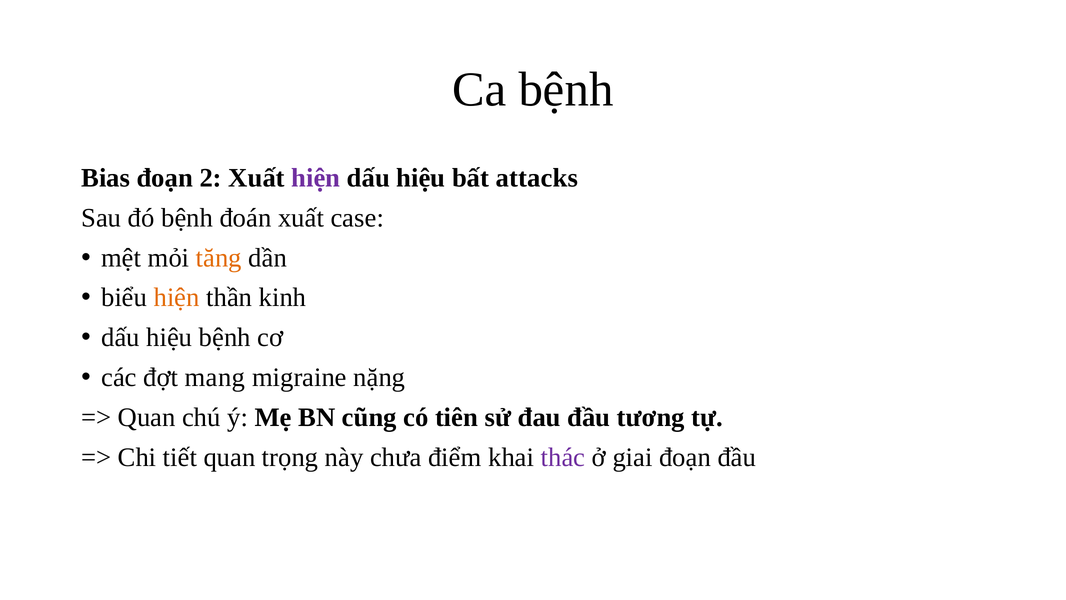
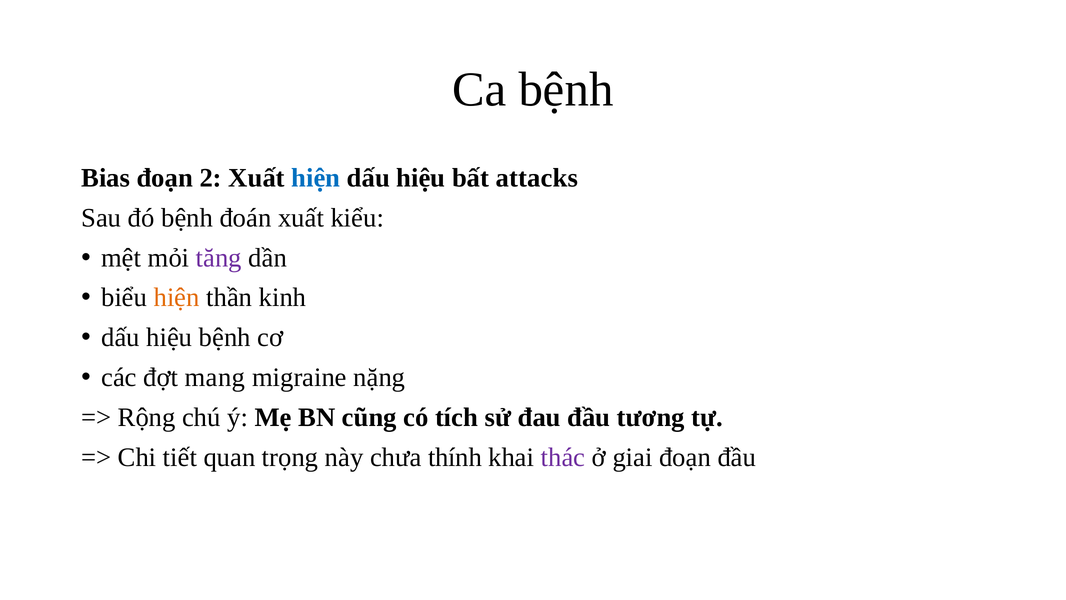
hiện colour: purple -> blue (316, 178)
case: case -> kiểu (357, 218)
tăng colour: orange -> purple (219, 258)
Quan: Quan -> Rộng (147, 417)
tiên: tiên -> tích (457, 417)
điểm: điểm -> thính (455, 457)
